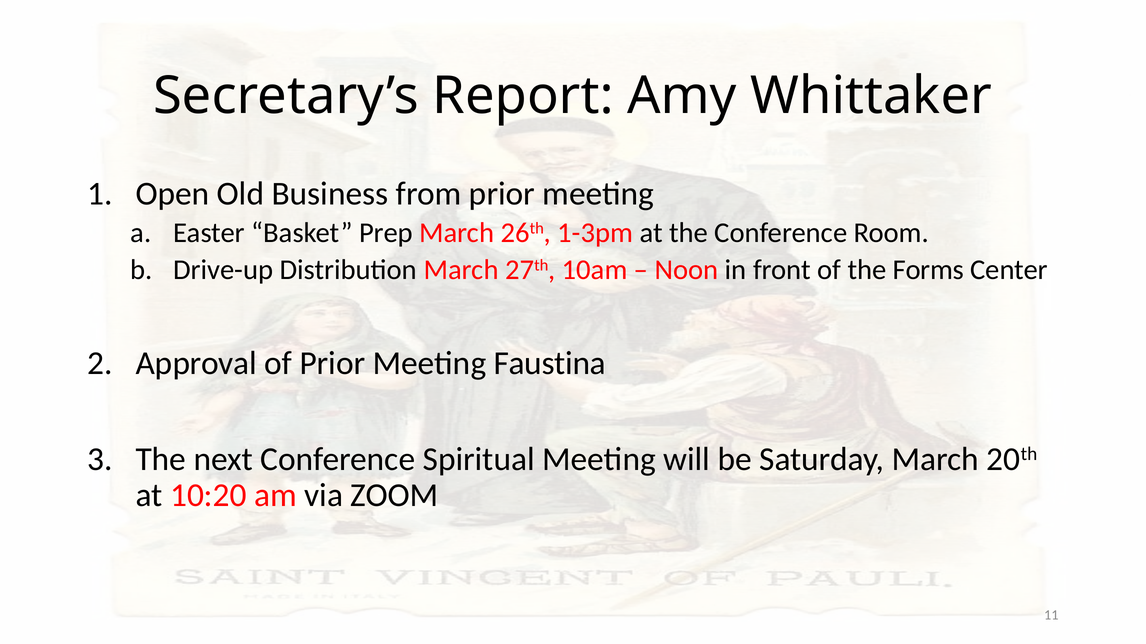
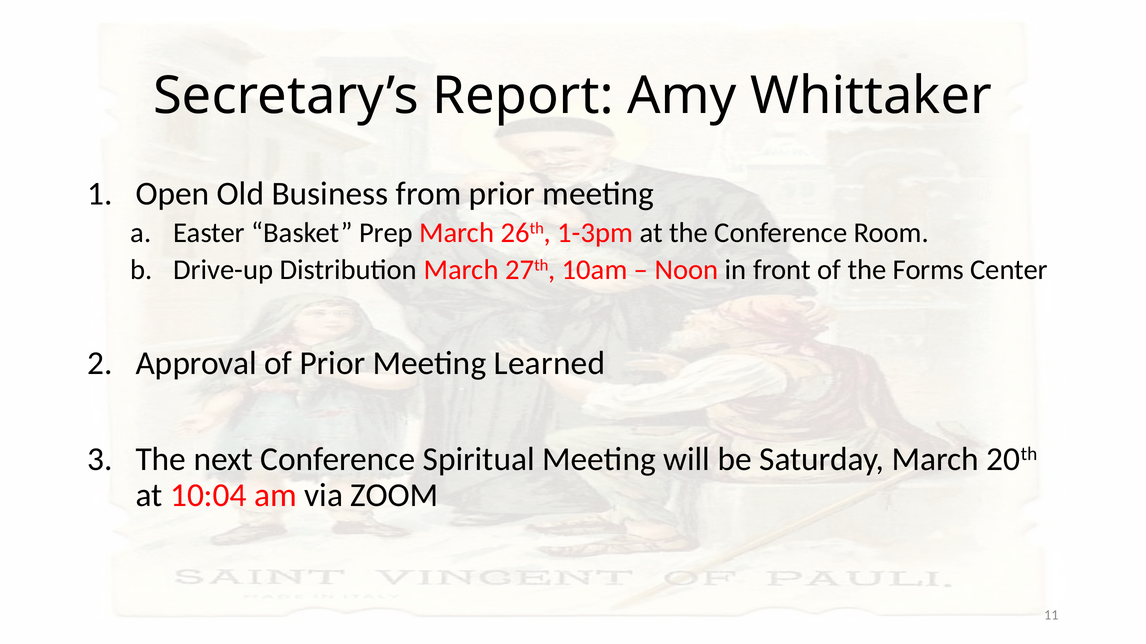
Faustina: Faustina -> Learned (549, 364)
10:20: 10:20 -> 10:04 (208, 496)
